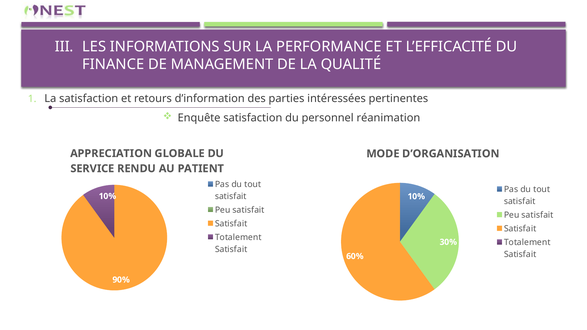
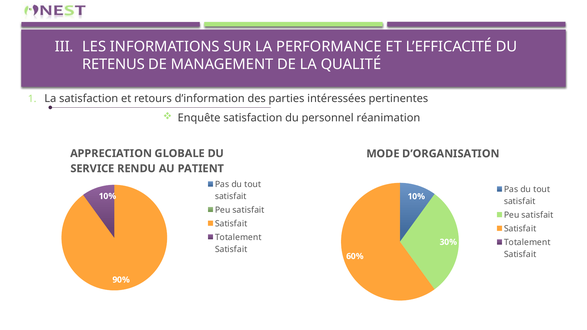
FINANCE: FINANCE -> RETENUS (113, 64)
